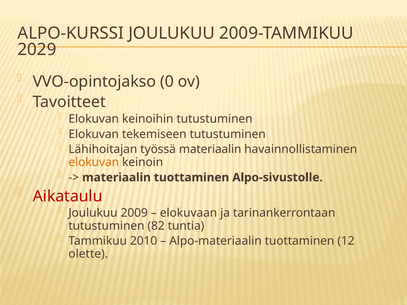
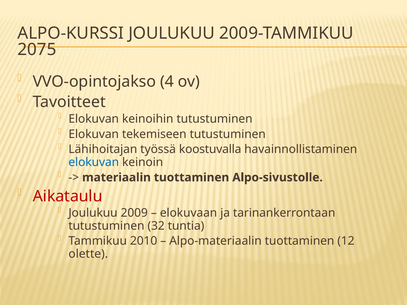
2029: 2029 -> 2075 (37, 50)
0: 0 -> 4 (167, 82)
työssä materiaalin: materiaalin -> koostuvalla (210, 150)
elokuvan colour: orange -> blue (94, 162)
82: 82 -> 32 (156, 226)
